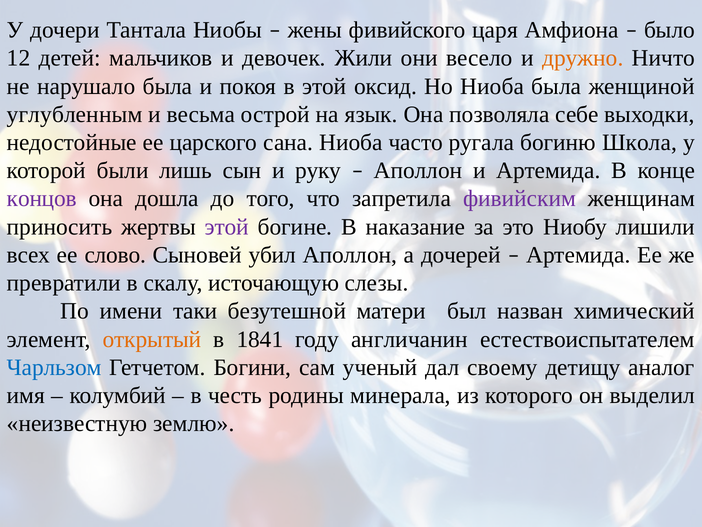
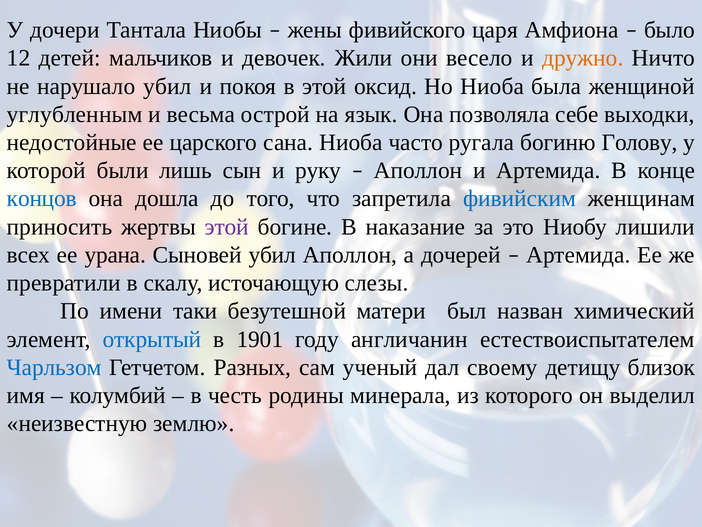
нарушало была: была -> убил (167, 86)
Школа: Школа -> Голову (640, 142)
концов colour: purple -> blue (42, 199)
фивийским colour: purple -> blue (519, 199)
слово: слово -> урана (115, 255)
открытый colour: orange -> blue (152, 339)
1841: 1841 -> 1901 (260, 339)
Богини: Богини -> Разных (252, 367)
аналог: аналог -> близок (661, 367)
